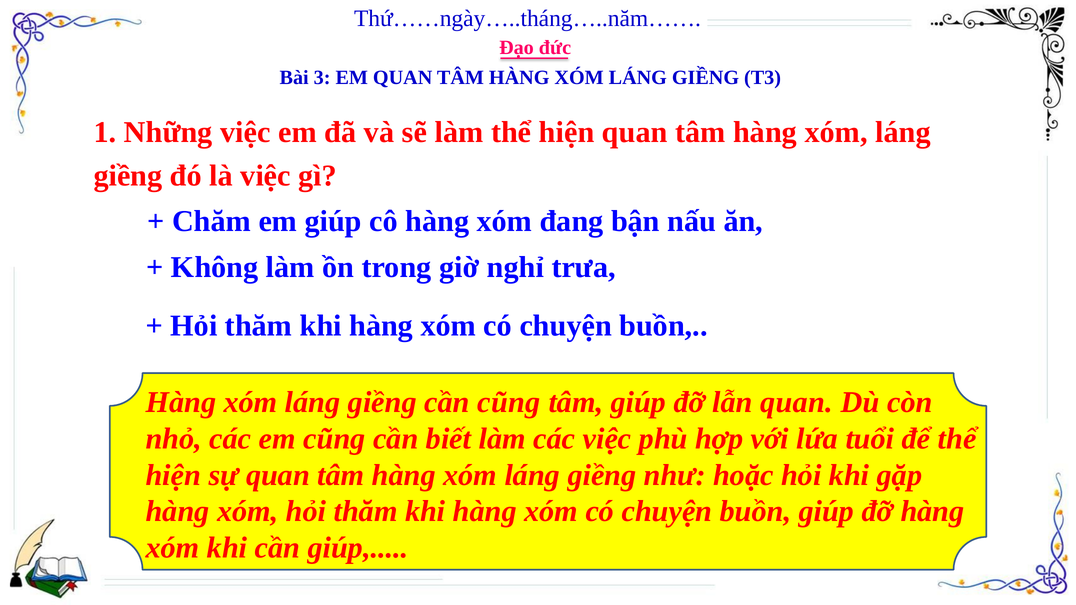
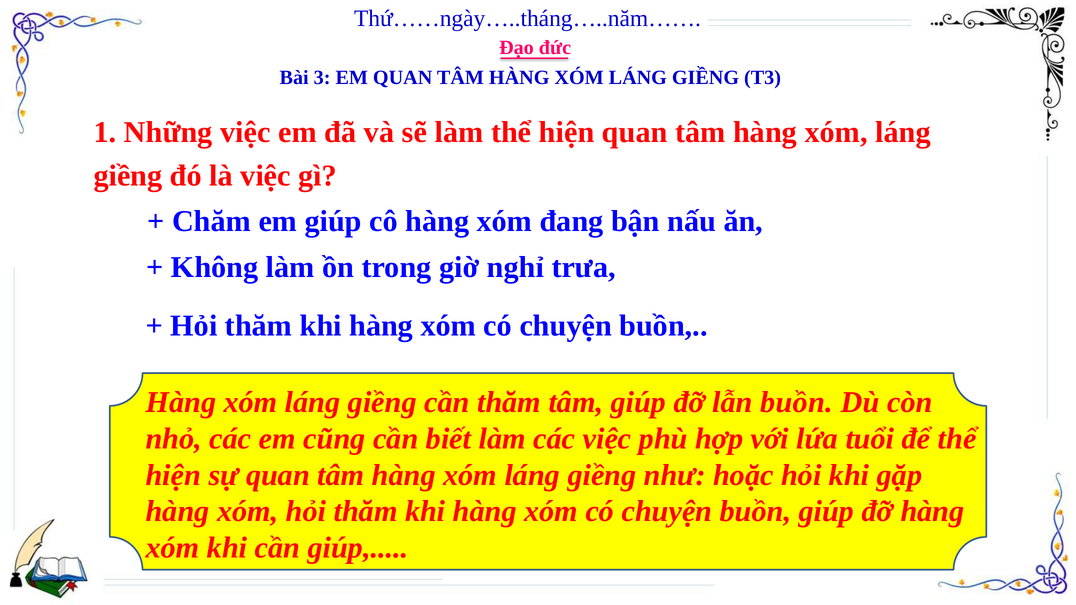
cần cũng: cũng -> thăm (509, 402)
lẫn quan: quan -> buồn (797, 402)
